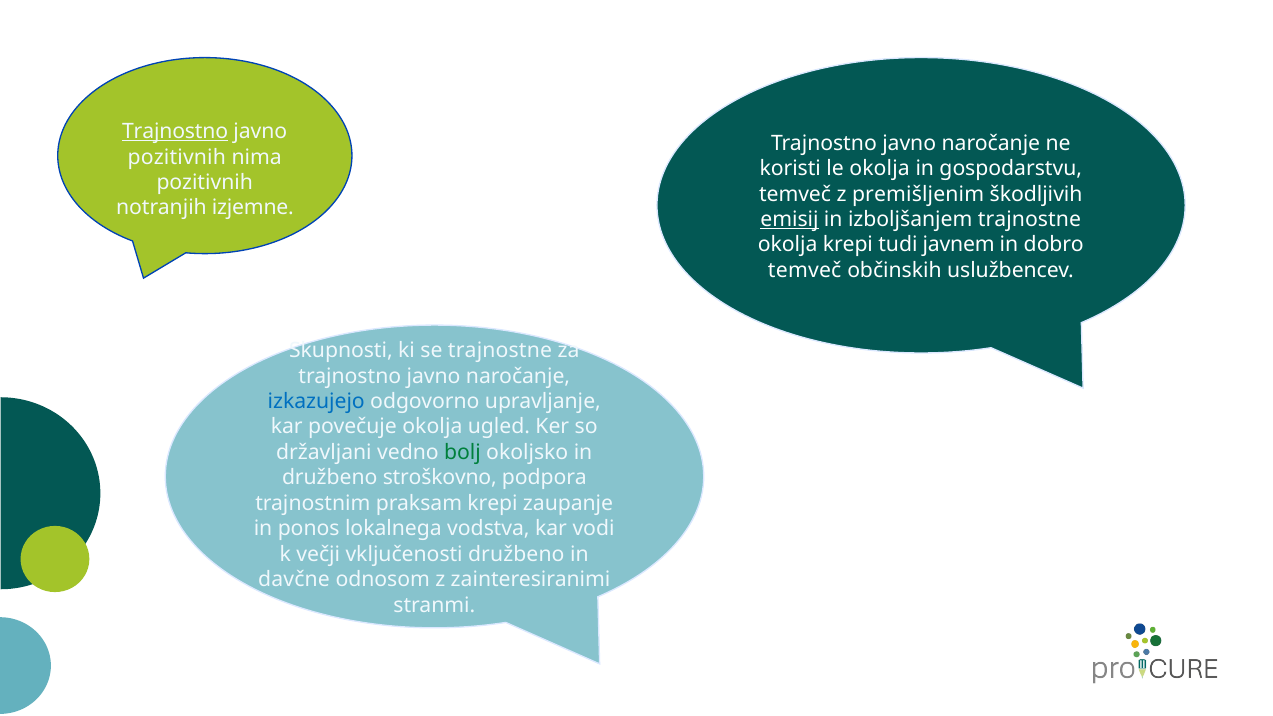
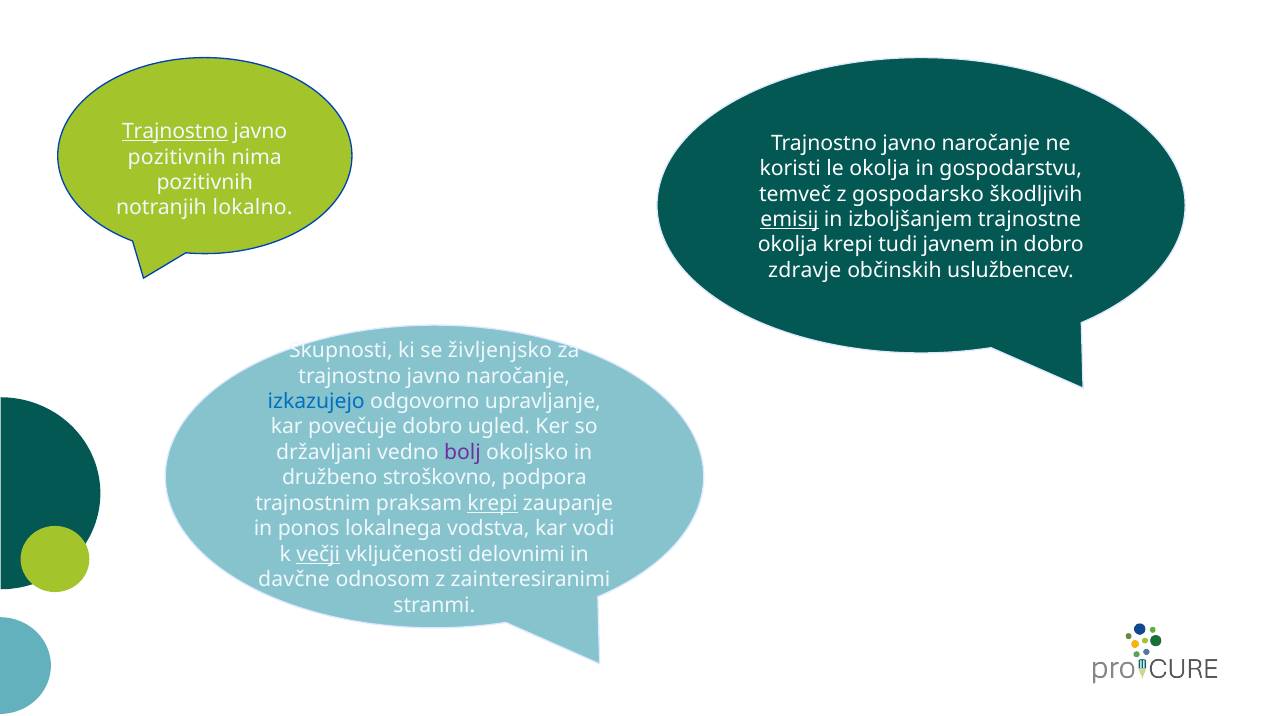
premišljenim: premišljenim -> gospodarsko (918, 194)
izjemne: izjemne -> lokalno (253, 208)
temveč: temveč -> zdravje (805, 270)
se trajnostne: trajnostne -> življenjsko (500, 351)
povečuje okolja: okolja -> dobro (432, 427)
bolj colour: green -> purple (462, 452)
krepi underline: none -> present (493, 503)
večji underline: none -> present (318, 554)
vključenosti družbeno: družbeno -> delovnimi (516, 554)
